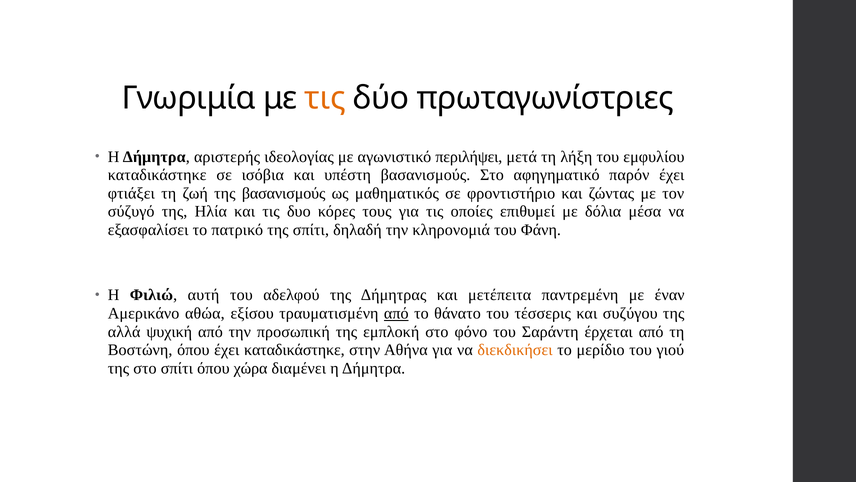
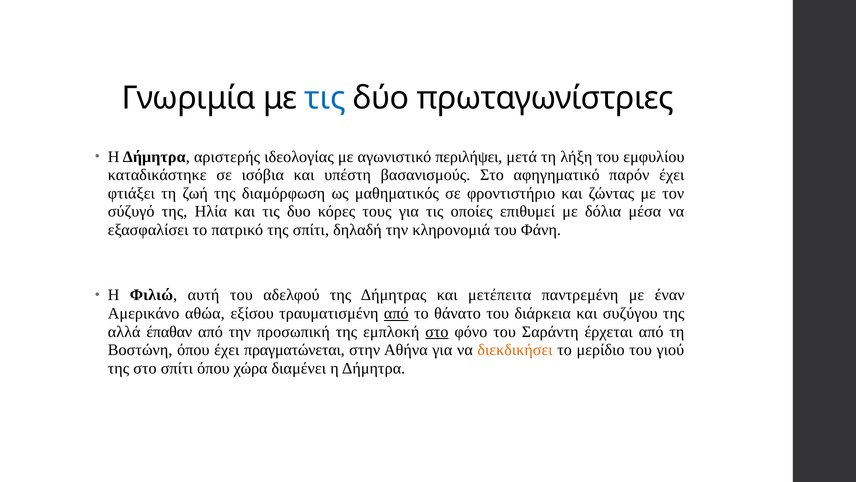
τις colour: orange -> blue (325, 98)
της βασανισμούς: βασανισμούς -> διαμόρφωση (283, 193)
τέσσερις: τέσσερις -> διάρκεια (543, 313)
ψυχική: ψυχική -> έπαθαν (169, 331)
στο underline: none -> present (437, 331)
έχει καταδικάστηκε: καταδικάστηκε -> πραγματώνεται (294, 350)
